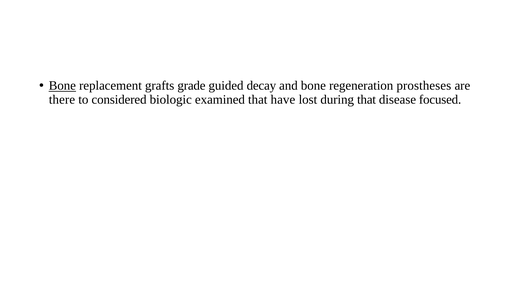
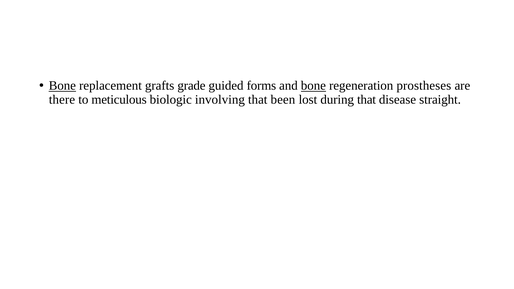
decay: decay -> forms (261, 86)
bone underline: none -> present (313, 86)
considered: considered -> meticulous (119, 100)
examined: examined -> involving (220, 100)
have: have -> been (283, 100)
focused: focused -> straight (440, 100)
